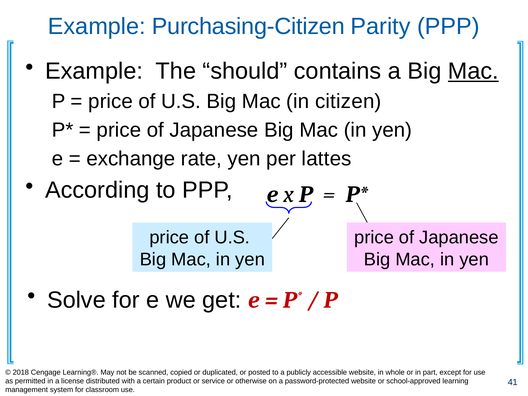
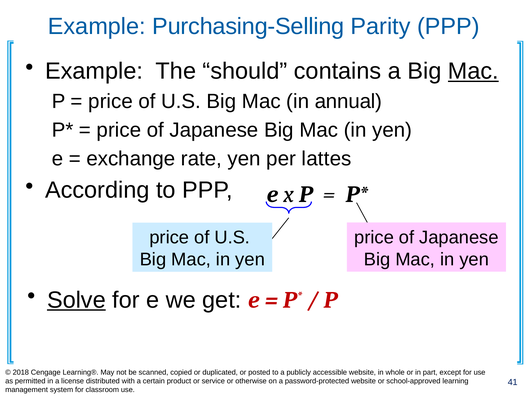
Purchasing-Citizen: Purchasing-Citizen -> Purchasing-Selling (248, 27)
citizen: citizen -> annual (348, 101)
Solve underline: none -> present (76, 300)
